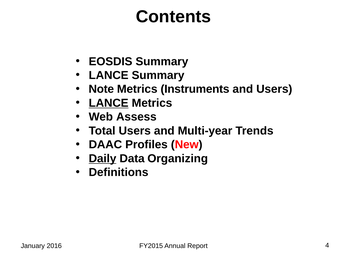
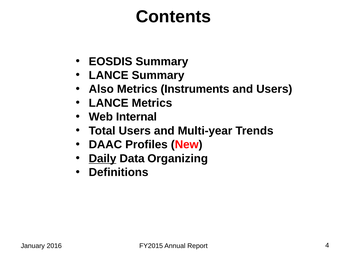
Note: Note -> Also (101, 89)
LANCE underline: present -> none (109, 103)
Assess: Assess -> Internal (136, 117)
